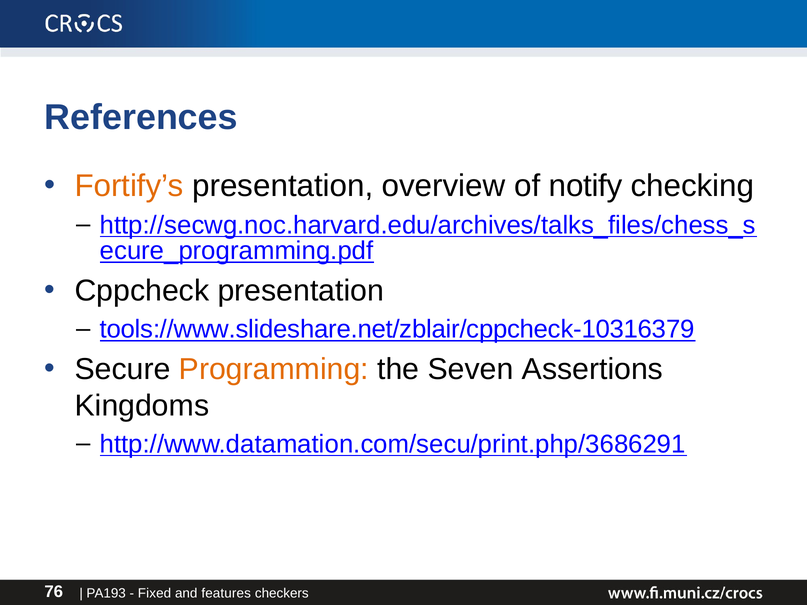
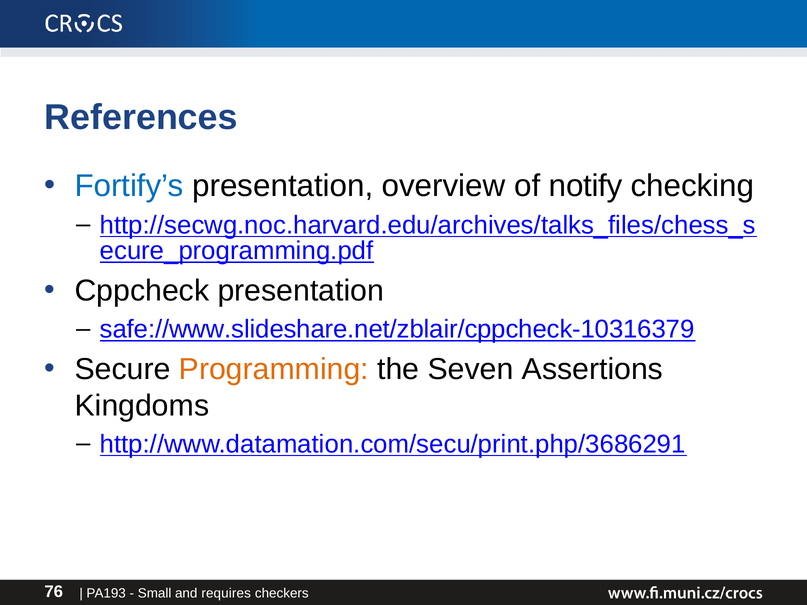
Fortify’s colour: orange -> blue (129, 186)
tools://www.slideshare.net/zblair/cppcheck-10316379: tools://www.slideshare.net/zblair/cppcheck-10316379 -> safe://www.slideshare.net/zblair/cppcheck-10316379 (397, 330)
Fixed: Fixed -> Small (155, 594)
features: features -> requires (226, 594)
